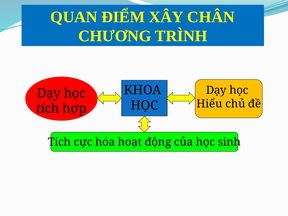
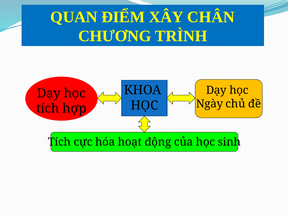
Hiểu: Hiểu -> Ngày (210, 104)
